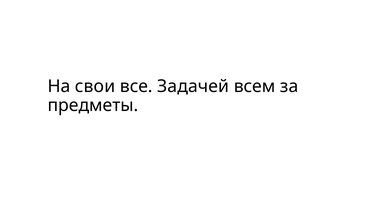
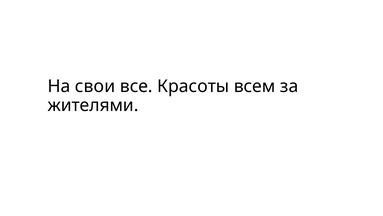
Задачей: Задачей -> Красоты (193, 86)
предметы: предметы -> жителями (93, 105)
